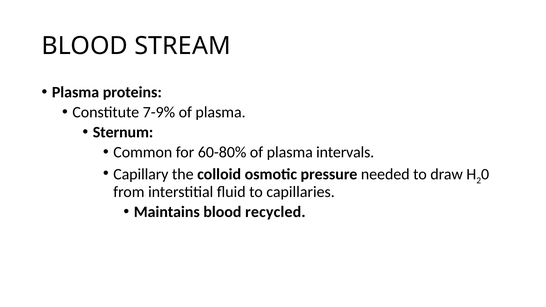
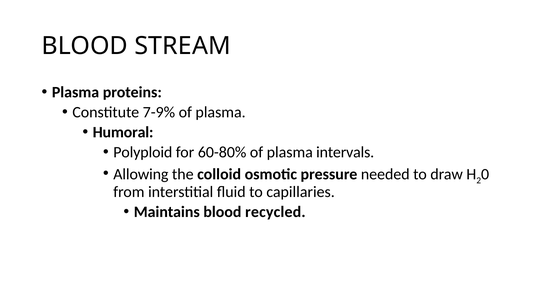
Sternum: Sternum -> Humoral (123, 132)
Common: Common -> Polyploid (143, 152)
Capillary: Capillary -> Allowing (141, 174)
